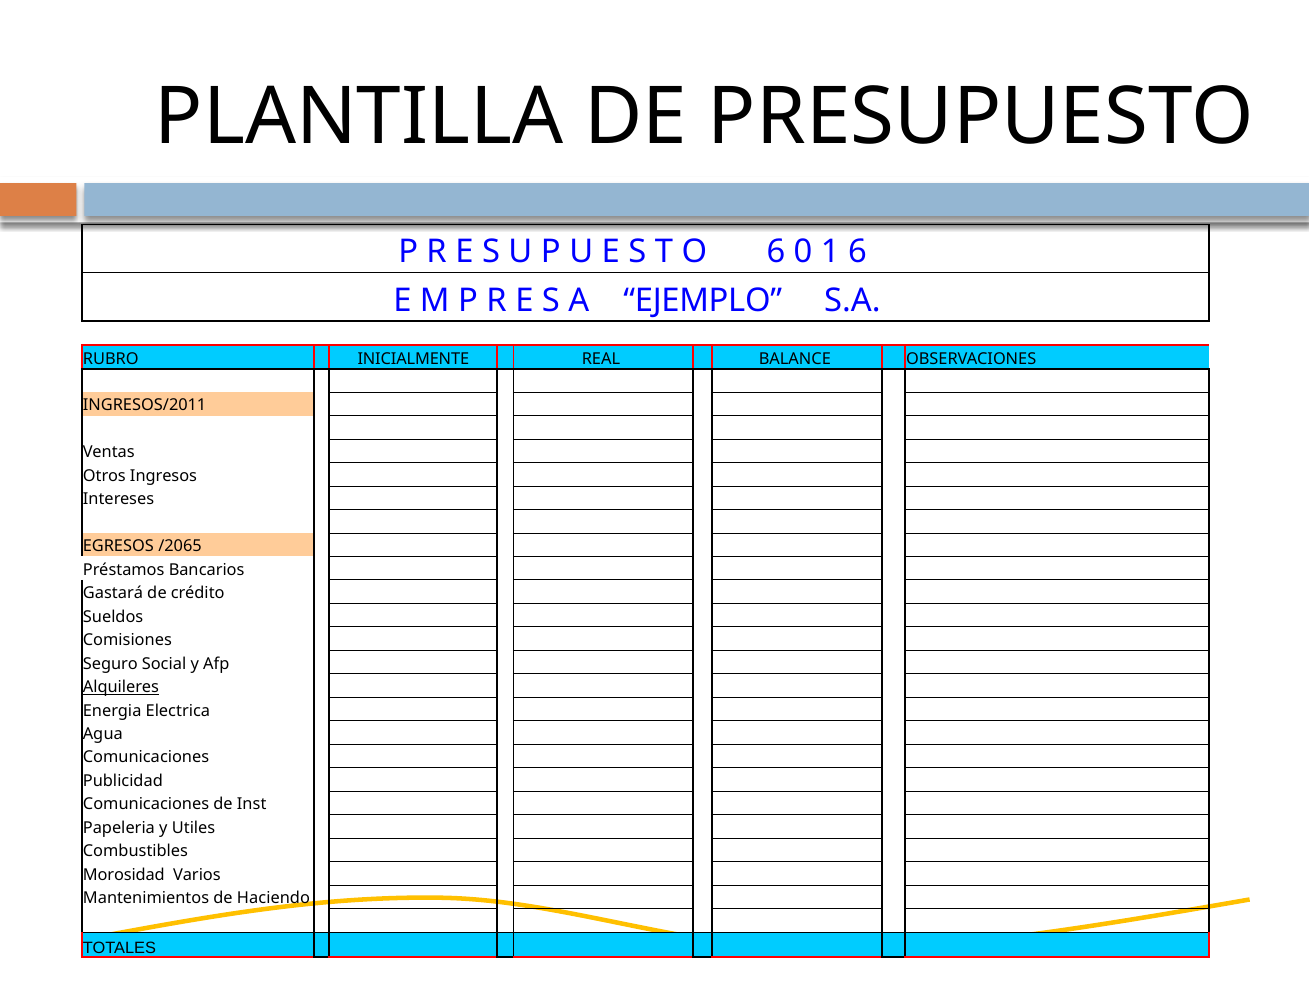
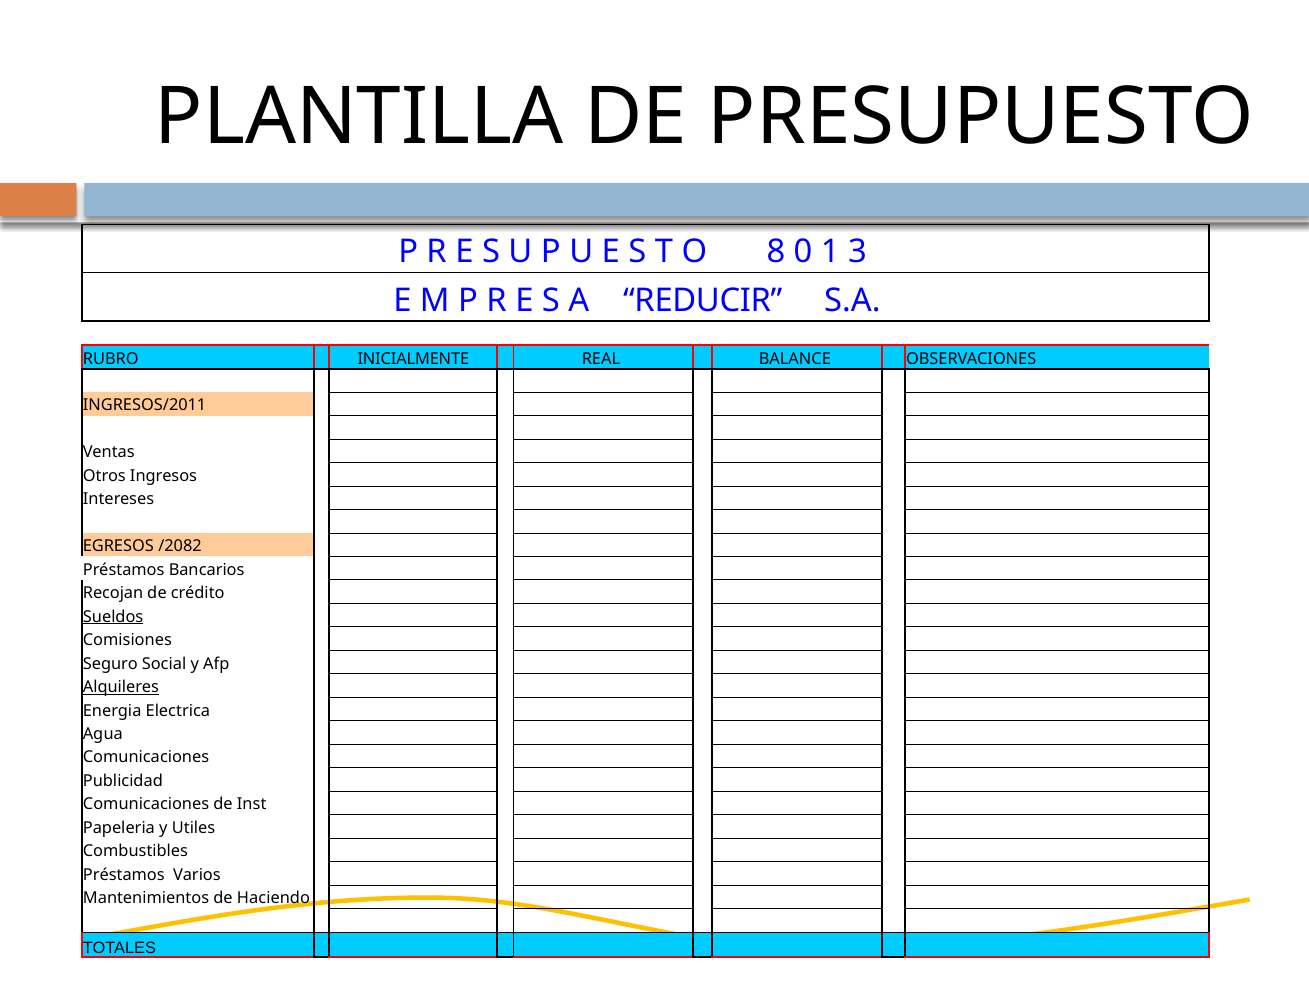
O 6: 6 -> 8 (776, 252)
1 6: 6 -> 3 (858, 252)
EJEMPLO: EJEMPLO -> REDUCIR (703, 301)
/2065: /2065 -> /2082 (180, 547)
Gastará: Gastará -> Recojan (113, 594)
Sueldos underline: none -> present (113, 617)
Morosidad: Morosidad -> Préstamos (124, 876)
